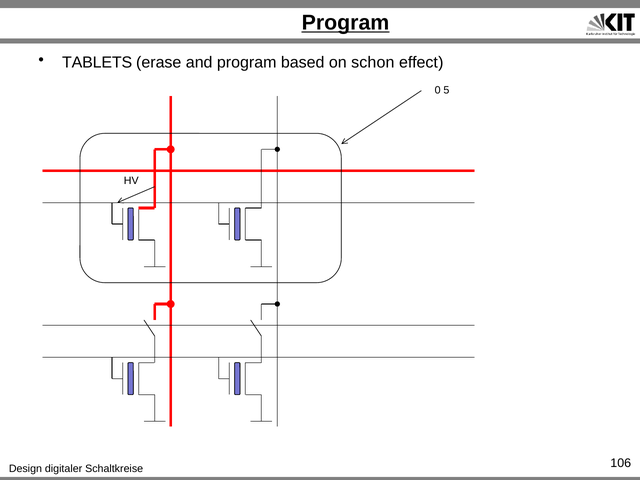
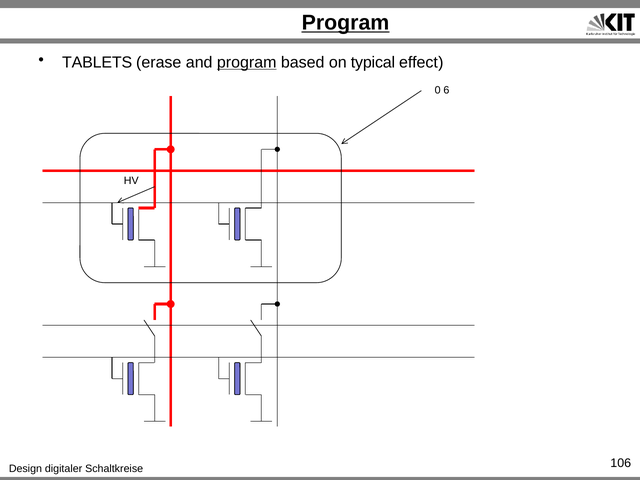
program underline: none -> present (247, 62)
schon: schon -> typical (373, 62)
5: 5 -> 6 (446, 90)
